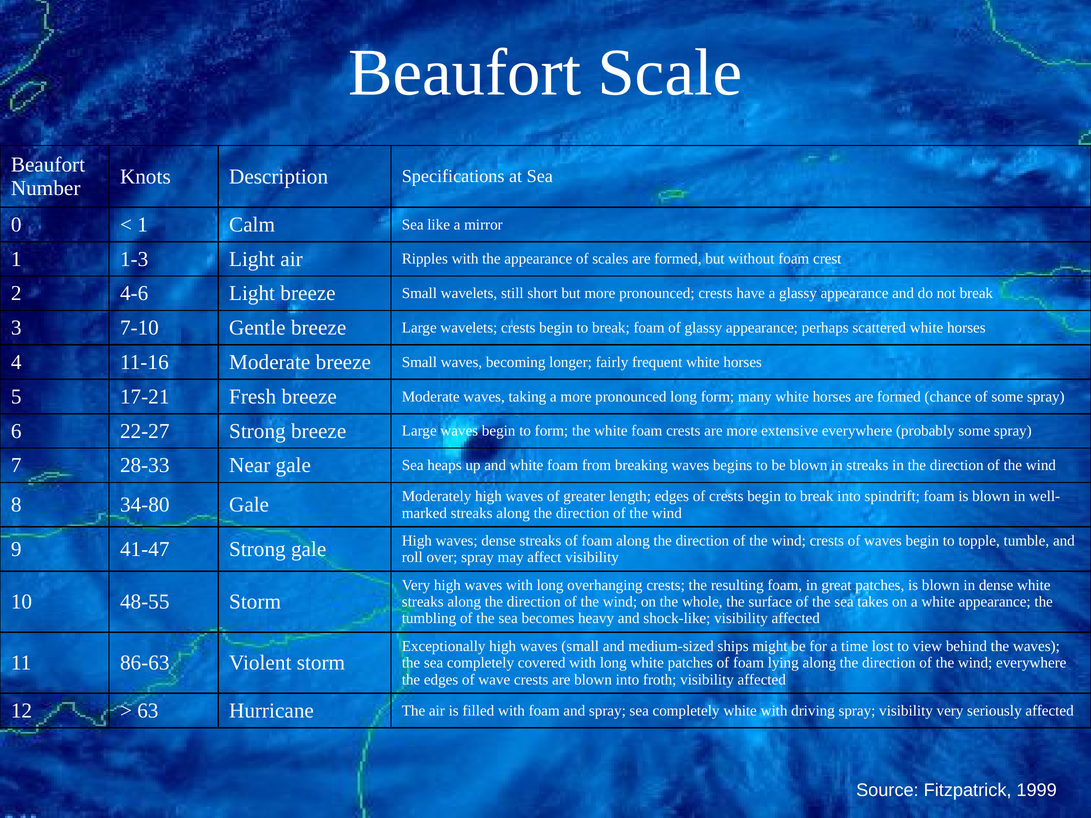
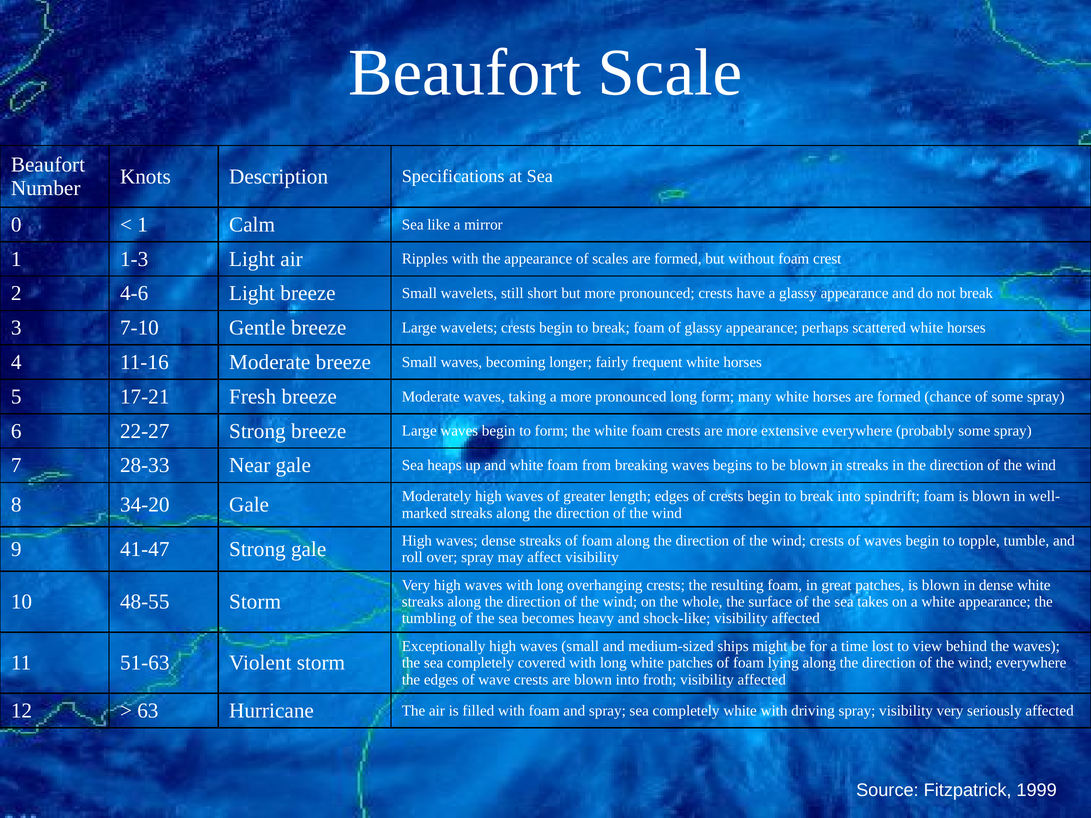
34-80: 34-80 -> 34-20 (145, 505)
86-63: 86-63 -> 51-63 (145, 663)
